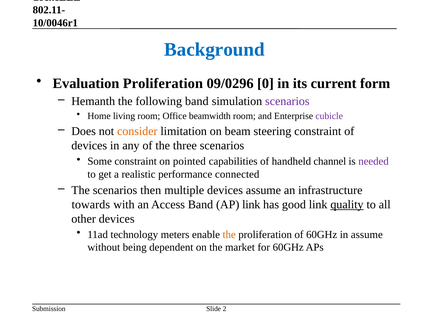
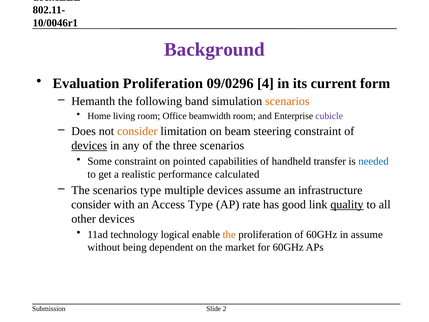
Background colour: blue -> purple (214, 50)
0: 0 -> 4 (265, 83)
scenarios colour: purple -> orange (287, 101)
devices underline: none -> present (89, 146)
channel: channel -> transfer (330, 161)
needed colour: purple -> blue (374, 161)
connected: connected -> calculated (237, 174)
scenarios then: then -> type (151, 190)
towards: towards -> consider (91, 204)
Access Band: Band -> Type (200, 204)
AP link: link -> rate (251, 204)
meters: meters -> logical (175, 234)
